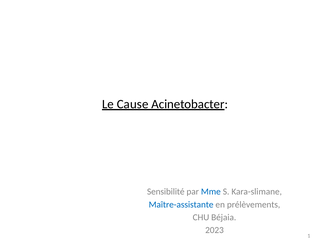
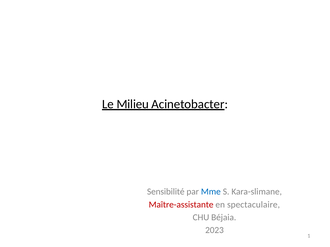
Cause: Cause -> Milieu (133, 104)
Maître-assistante colour: blue -> red (181, 205)
prélèvements: prélèvements -> spectaculaire (254, 205)
